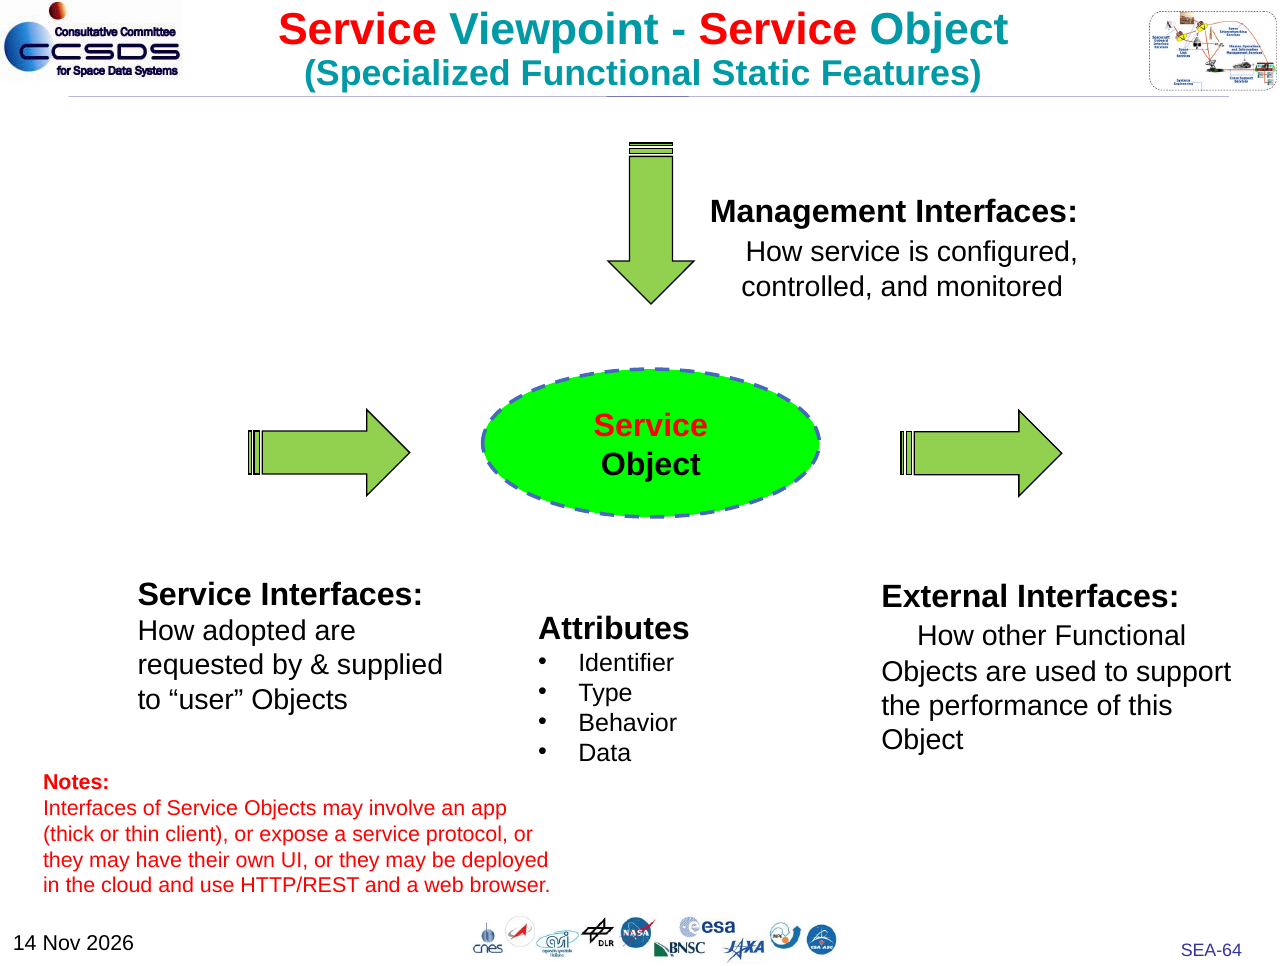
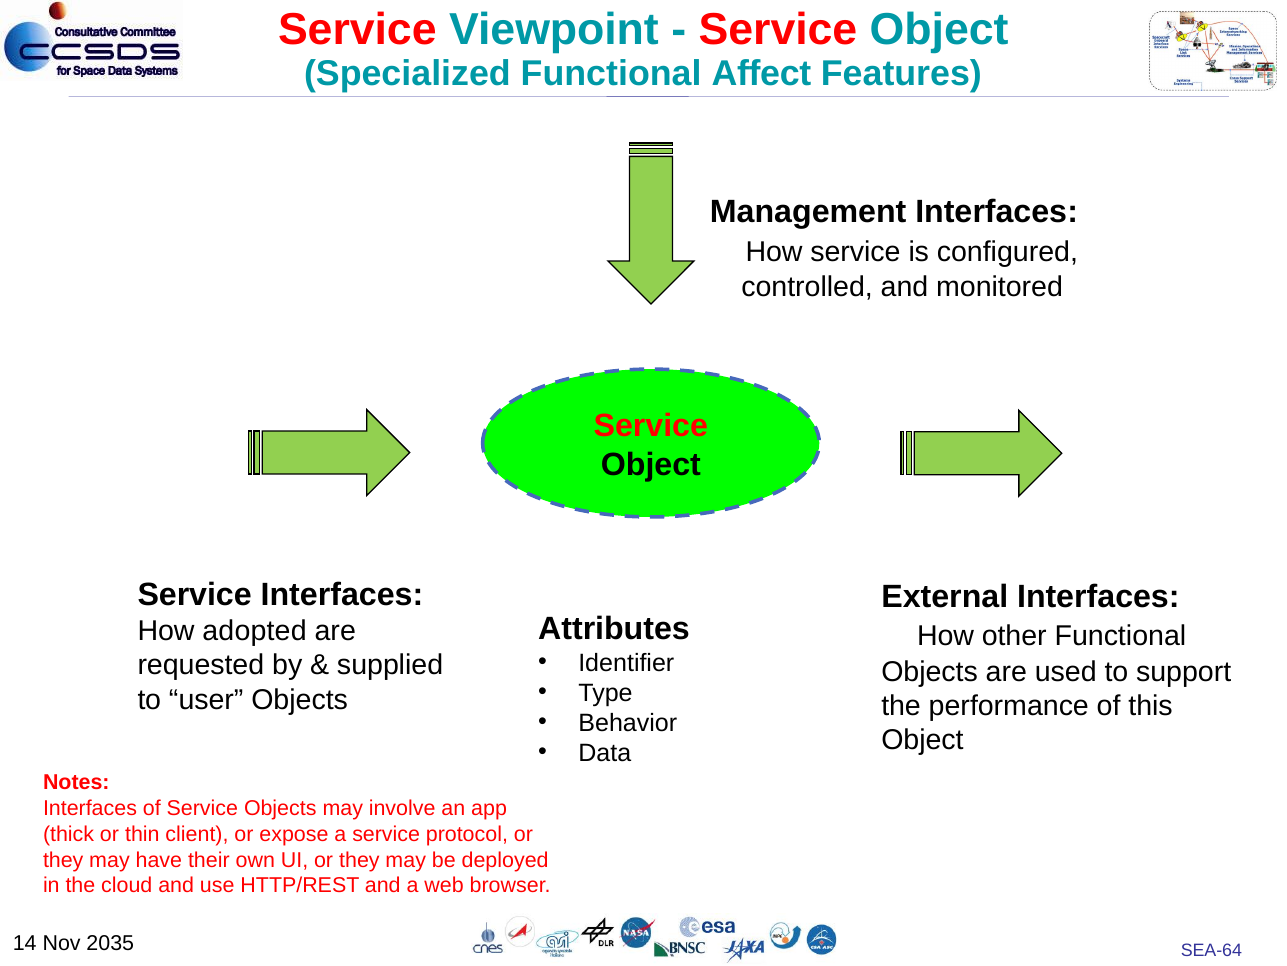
Static: Static -> Affect (761, 74)
2026: 2026 -> 2035 (110, 943)
